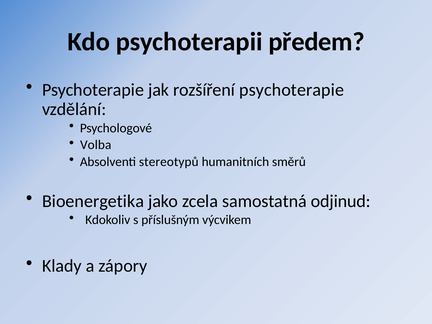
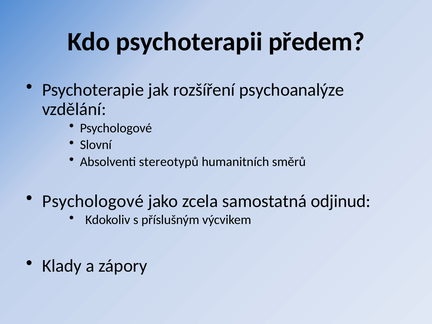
rozšíření psychoterapie: psychoterapie -> psychoanalýze (292, 90)
Volba: Volba -> Slovní (96, 145)
Bioenergetika: Bioenergetika -> Psychologové (93, 201)
